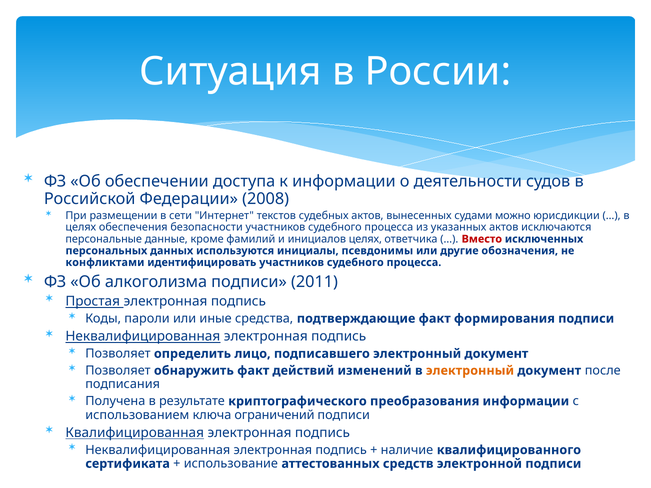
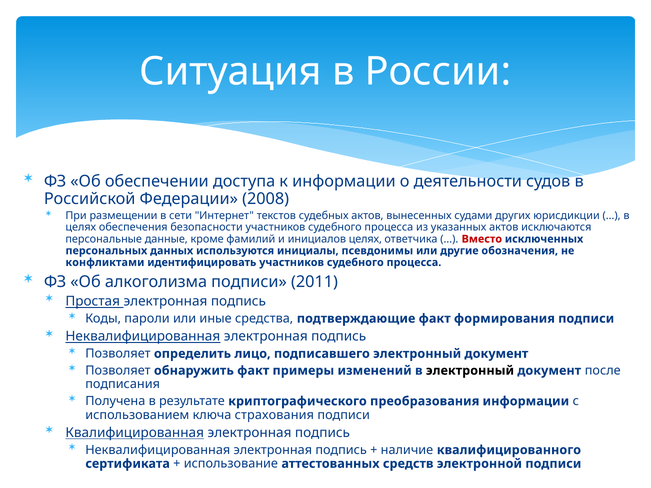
можно: можно -> других (513, 216)
действий: действий -> примеры (303, 371)
электронный colour: orange -> black (470, 371)
ограничений: ограничений -> страхования (274, 415)
